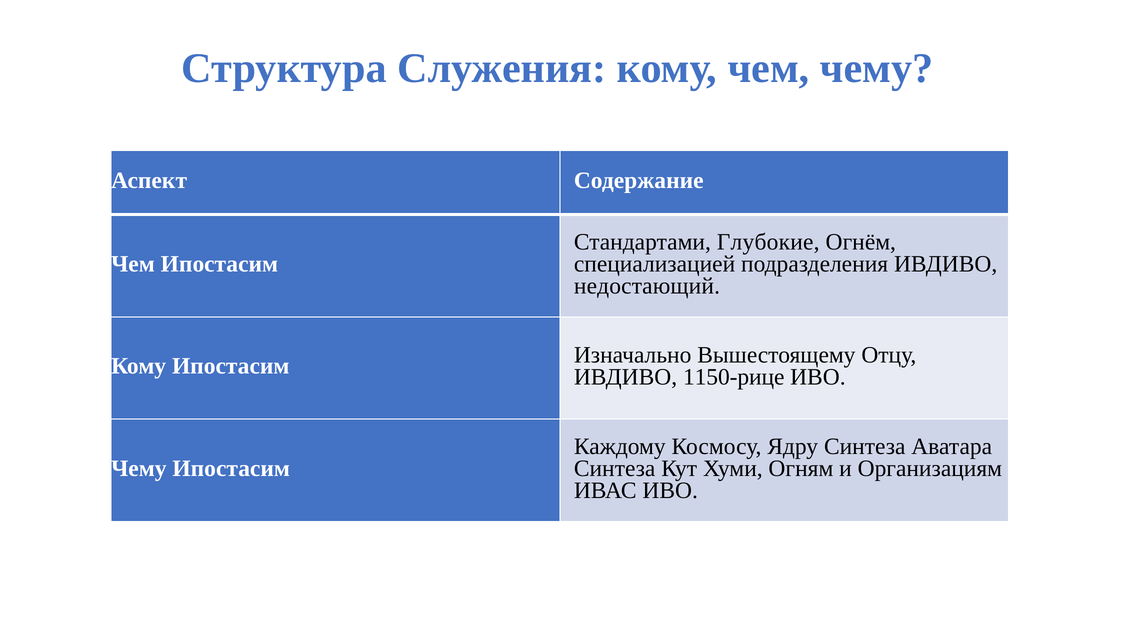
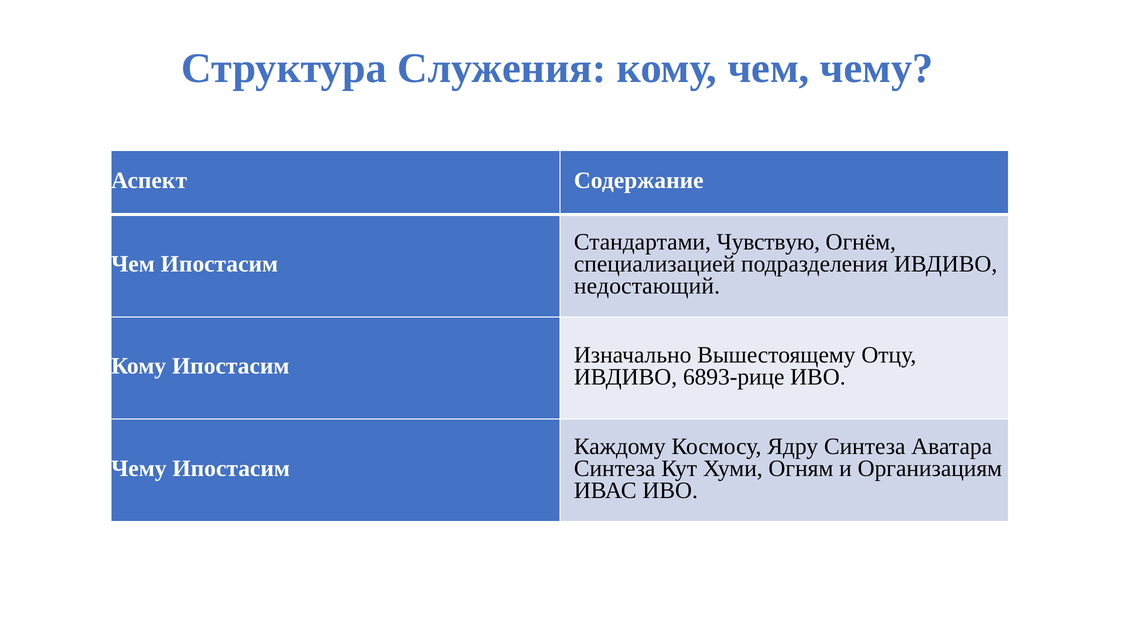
Глубокие: Глубокие -> Чувствую (768, 242)
1150-рице: 1150-рице -> 6893-рице (734, 377)
